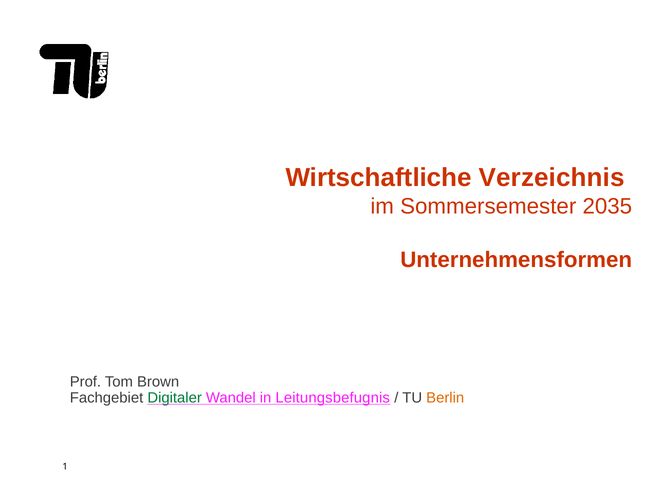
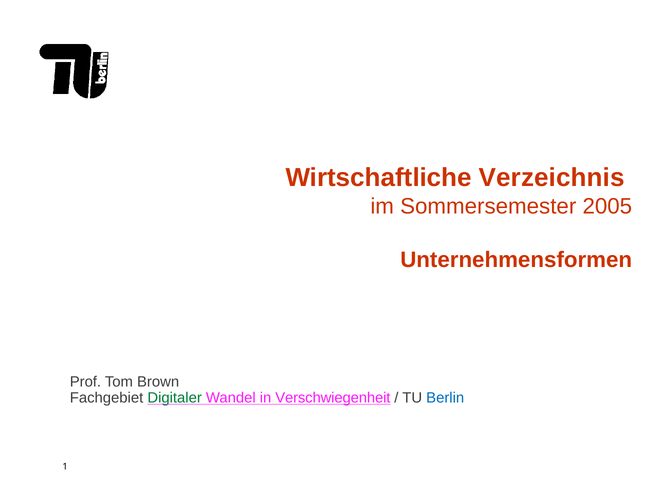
2035: 2035 -> 2005 (607, 206)
Leitungsbefugnis: Leitungsbefugnis -> Verschwiegenheit (333, 398)
Berlin colour: orange -> blue (445, 398)
